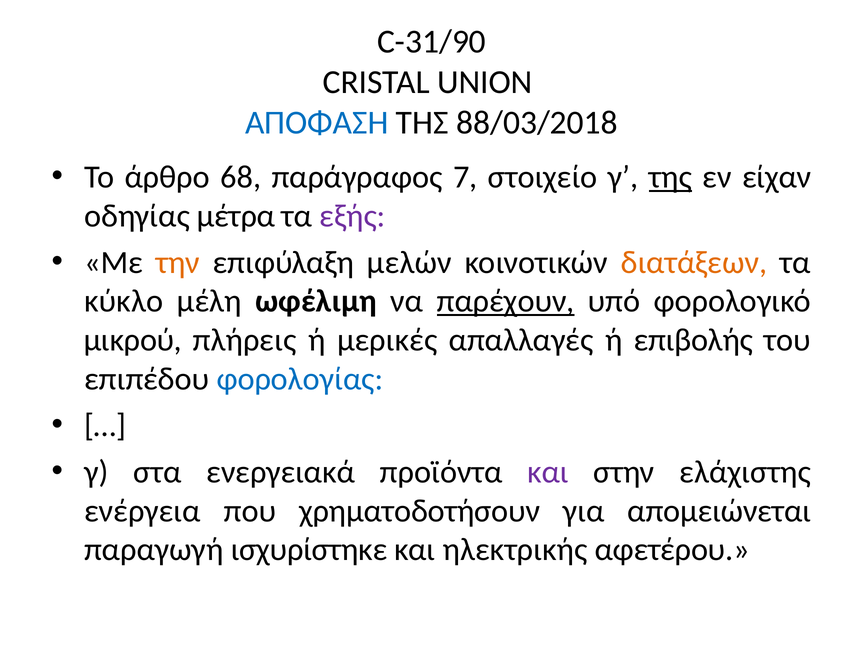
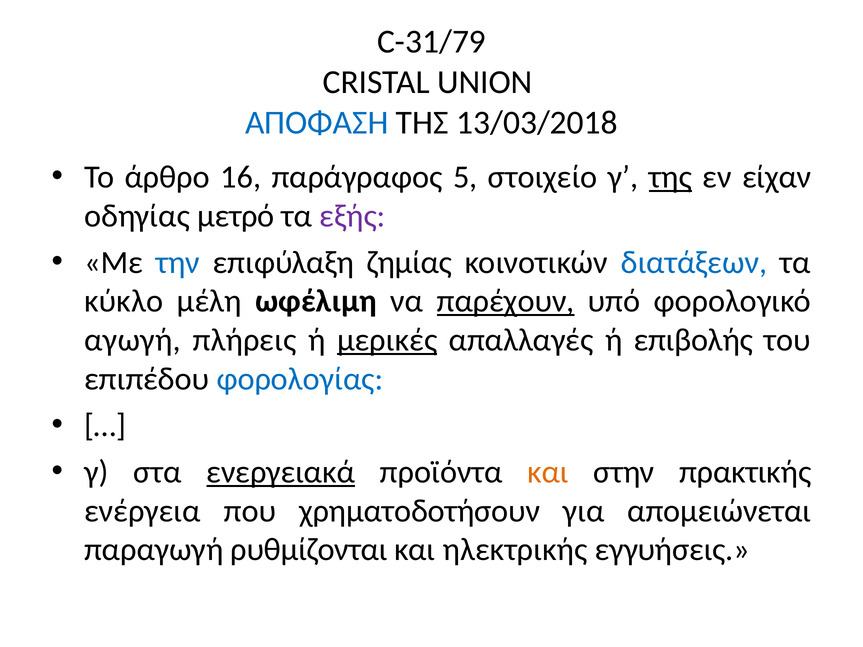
C-31/90: C-31/90 -> C-31/79 (431, 42)
88/03/2018: 88/03/2018 -> 13/03/2018 (537, 122)
68: 68 -> 16 (241, 177)
7: 7 -> 5 (465, 177)
μέτρα: μέτρα -> μετρό (236, 216)
την colour: orange -> blue (178, 262)
μελών: μελών -> ζημίας (410, 262)
διατάξεων colour: orange -> blue (694, 262)
μικρού: μικρού -> αγωγή (132, 340)
μερικές underline: none -> present (387, 340)
ενεργειακά underline: none -> present (281, 472)
και colour: purple -> orange (548, 472)
ελάχιστης: ελάχιστης -> πρακτικής (745, 472)
ισχυρίστηκε: ισχυρίστηκε -> ρυθμίζονται (309, 550)
αφετέρου: αφετέρου -> εγγυήσεις (672, 550)
